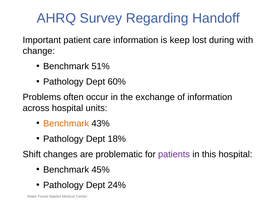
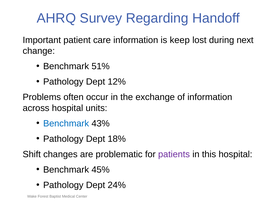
with: with -> next (245, 40)
60%: 60% -> 12% (117, 82)
Benchmark colour: orange -> blue (66, 123)
